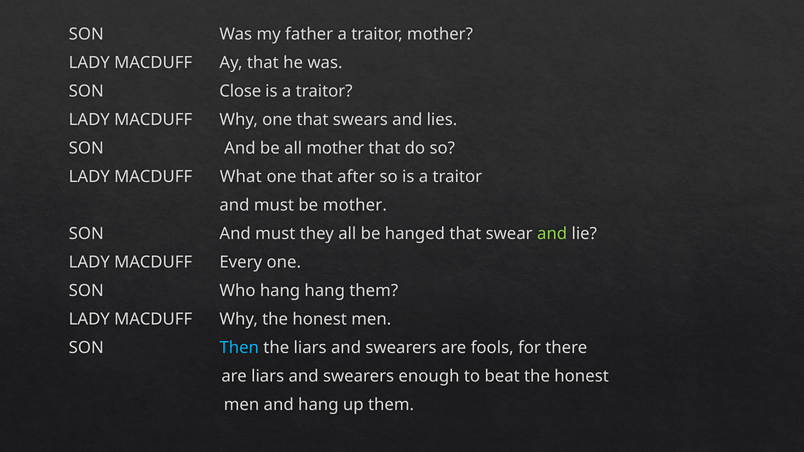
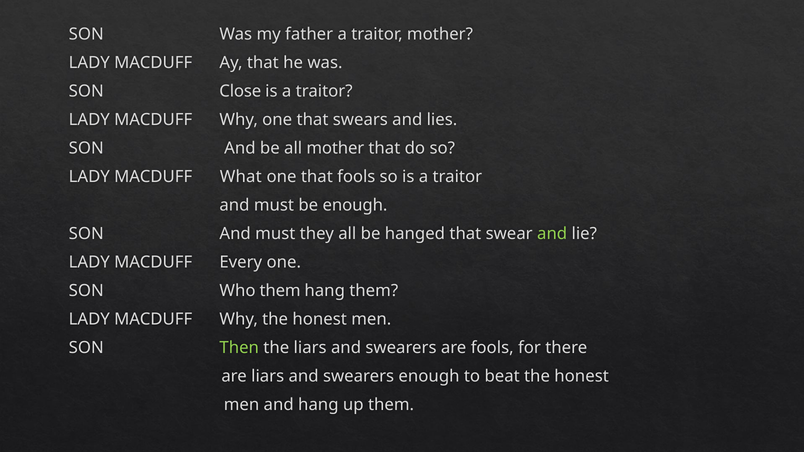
that after: after -> fools (356, 177)
be mother: mother -> enough (355, 205)
Who hang: hang -> them (280, 291)
Then colour: light blue -> light green (239, 348)
